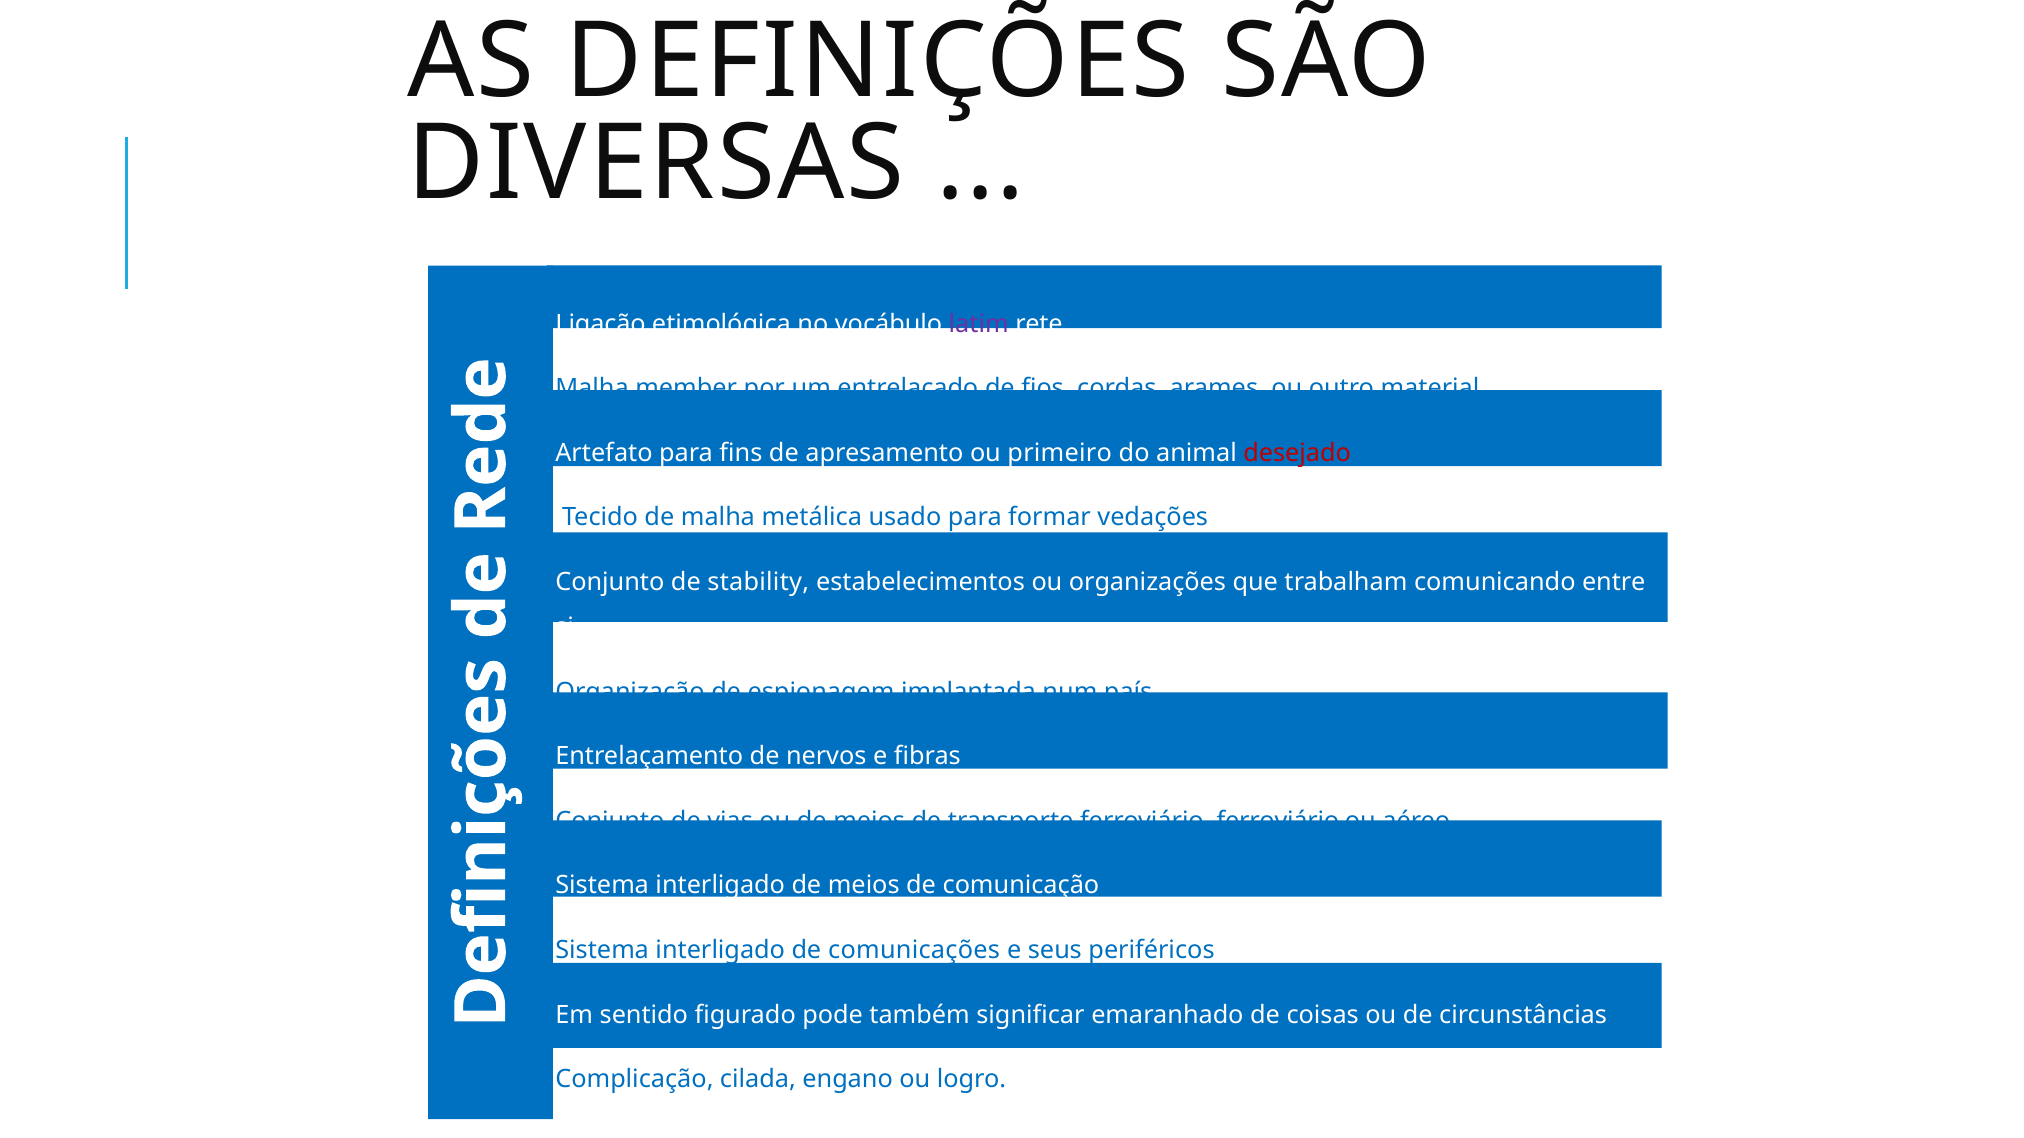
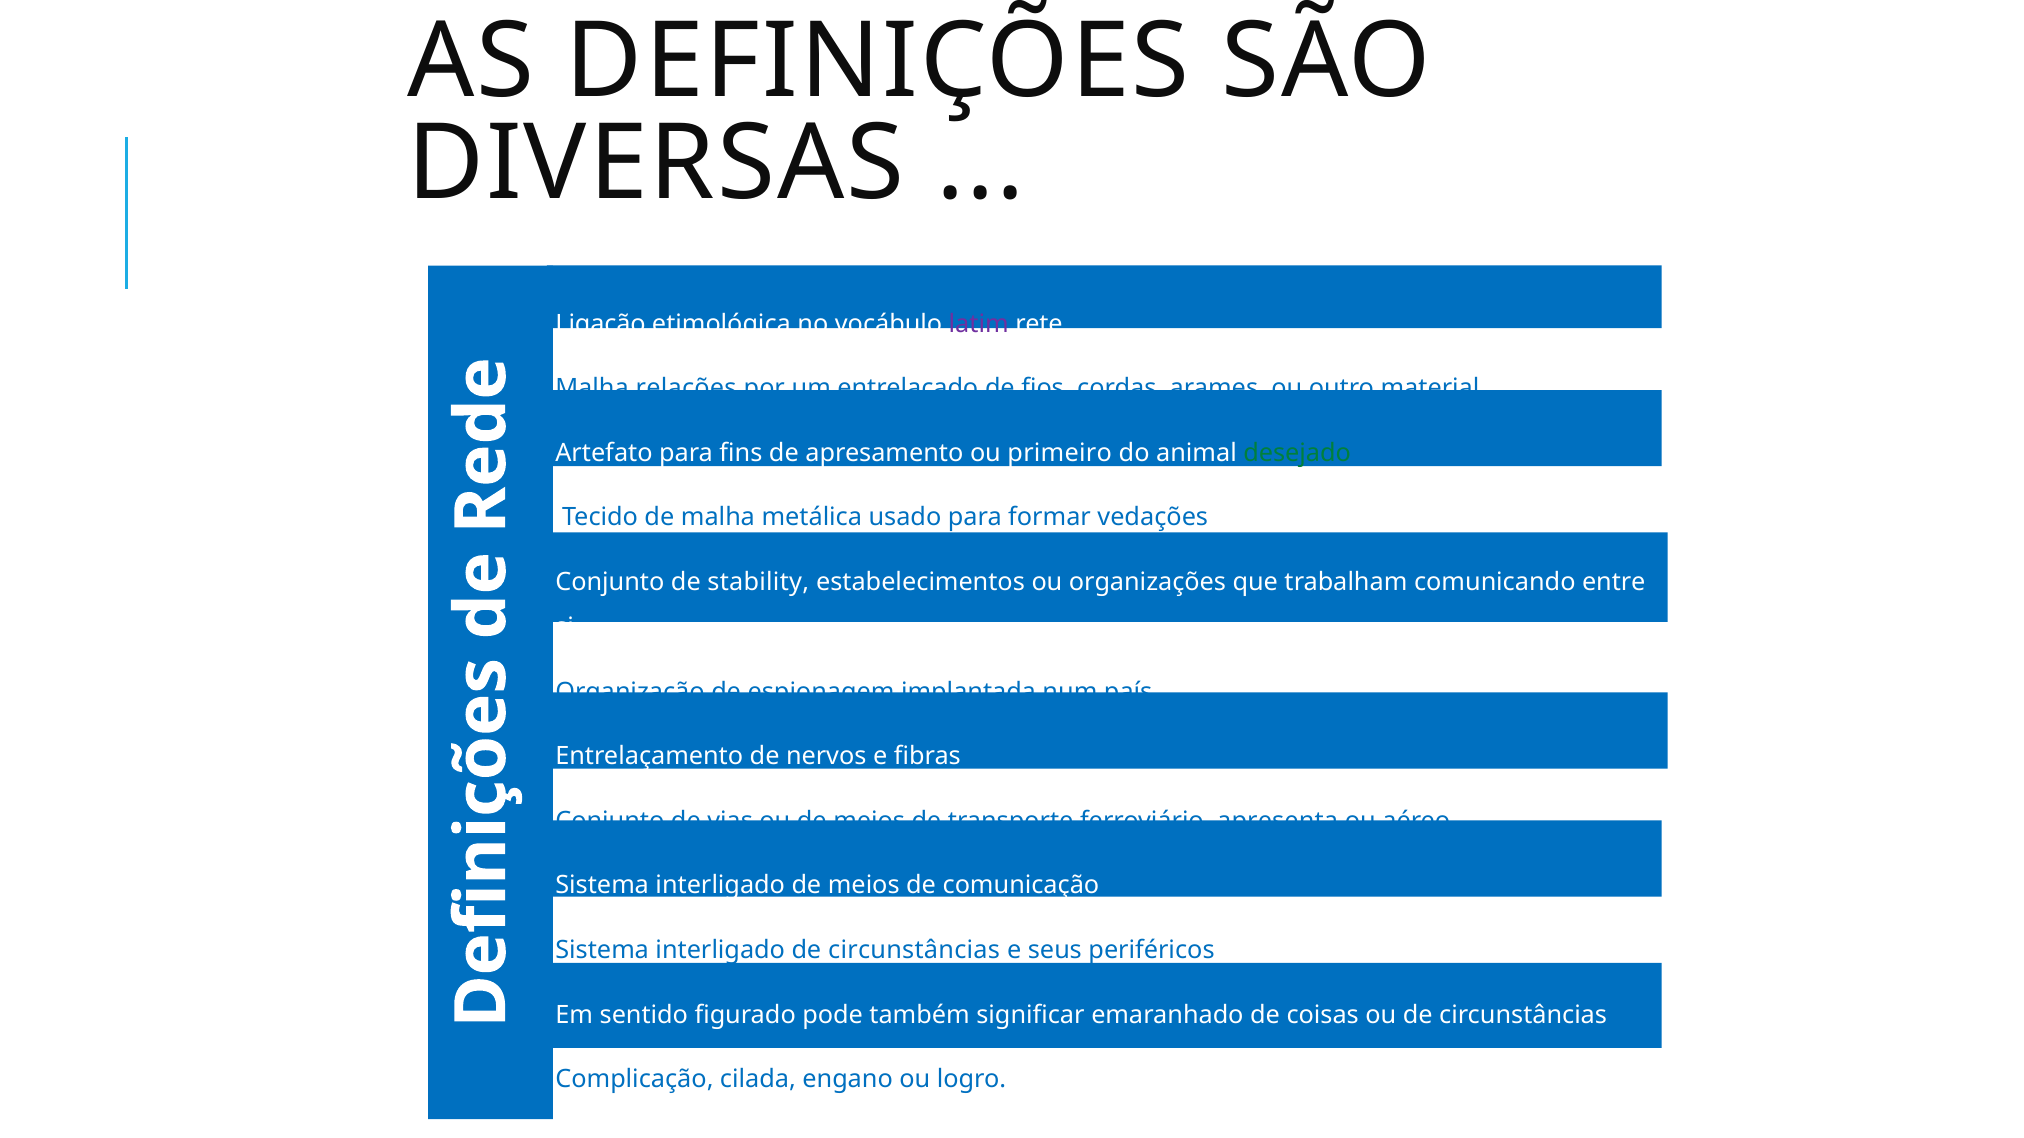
member: member -> relações (686, 389)
desejado colour: red -> green (1297, 453)
ferroviário ferroviário: ferroviário -> apresenta (1278, 821)
interligado de comunicações: comunicações -> circunstâncias (914, 951)
